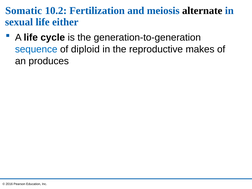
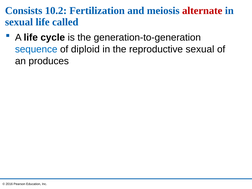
Somatic: Somatic -> Consists (24, 11)
alternate colour: black -> red (202, 11)
either: either -> called (65, 22)
reproductive makes: makes -> sexual (200, 49)
